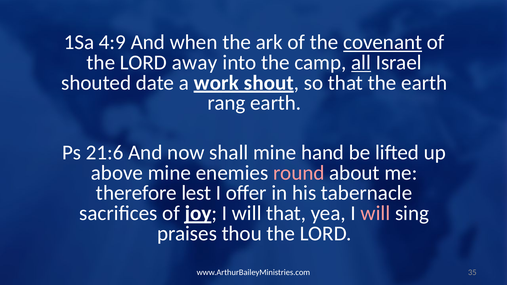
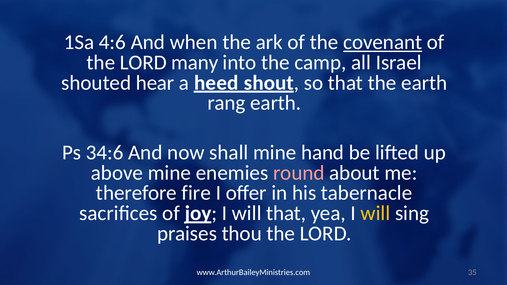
4:9: 4:9 -> 4:6 (112, 42)
away: away -> many (195, 62)
all underline: present -> none (361, 62)
date: date -> hear (155, 83)
work: work -> heed (216, 83)
21:6: 21:6 -> 34:6 (105, 153)
lest: lest -> fire (196, 193)
will colour: pink -> yellow (375, 213)
